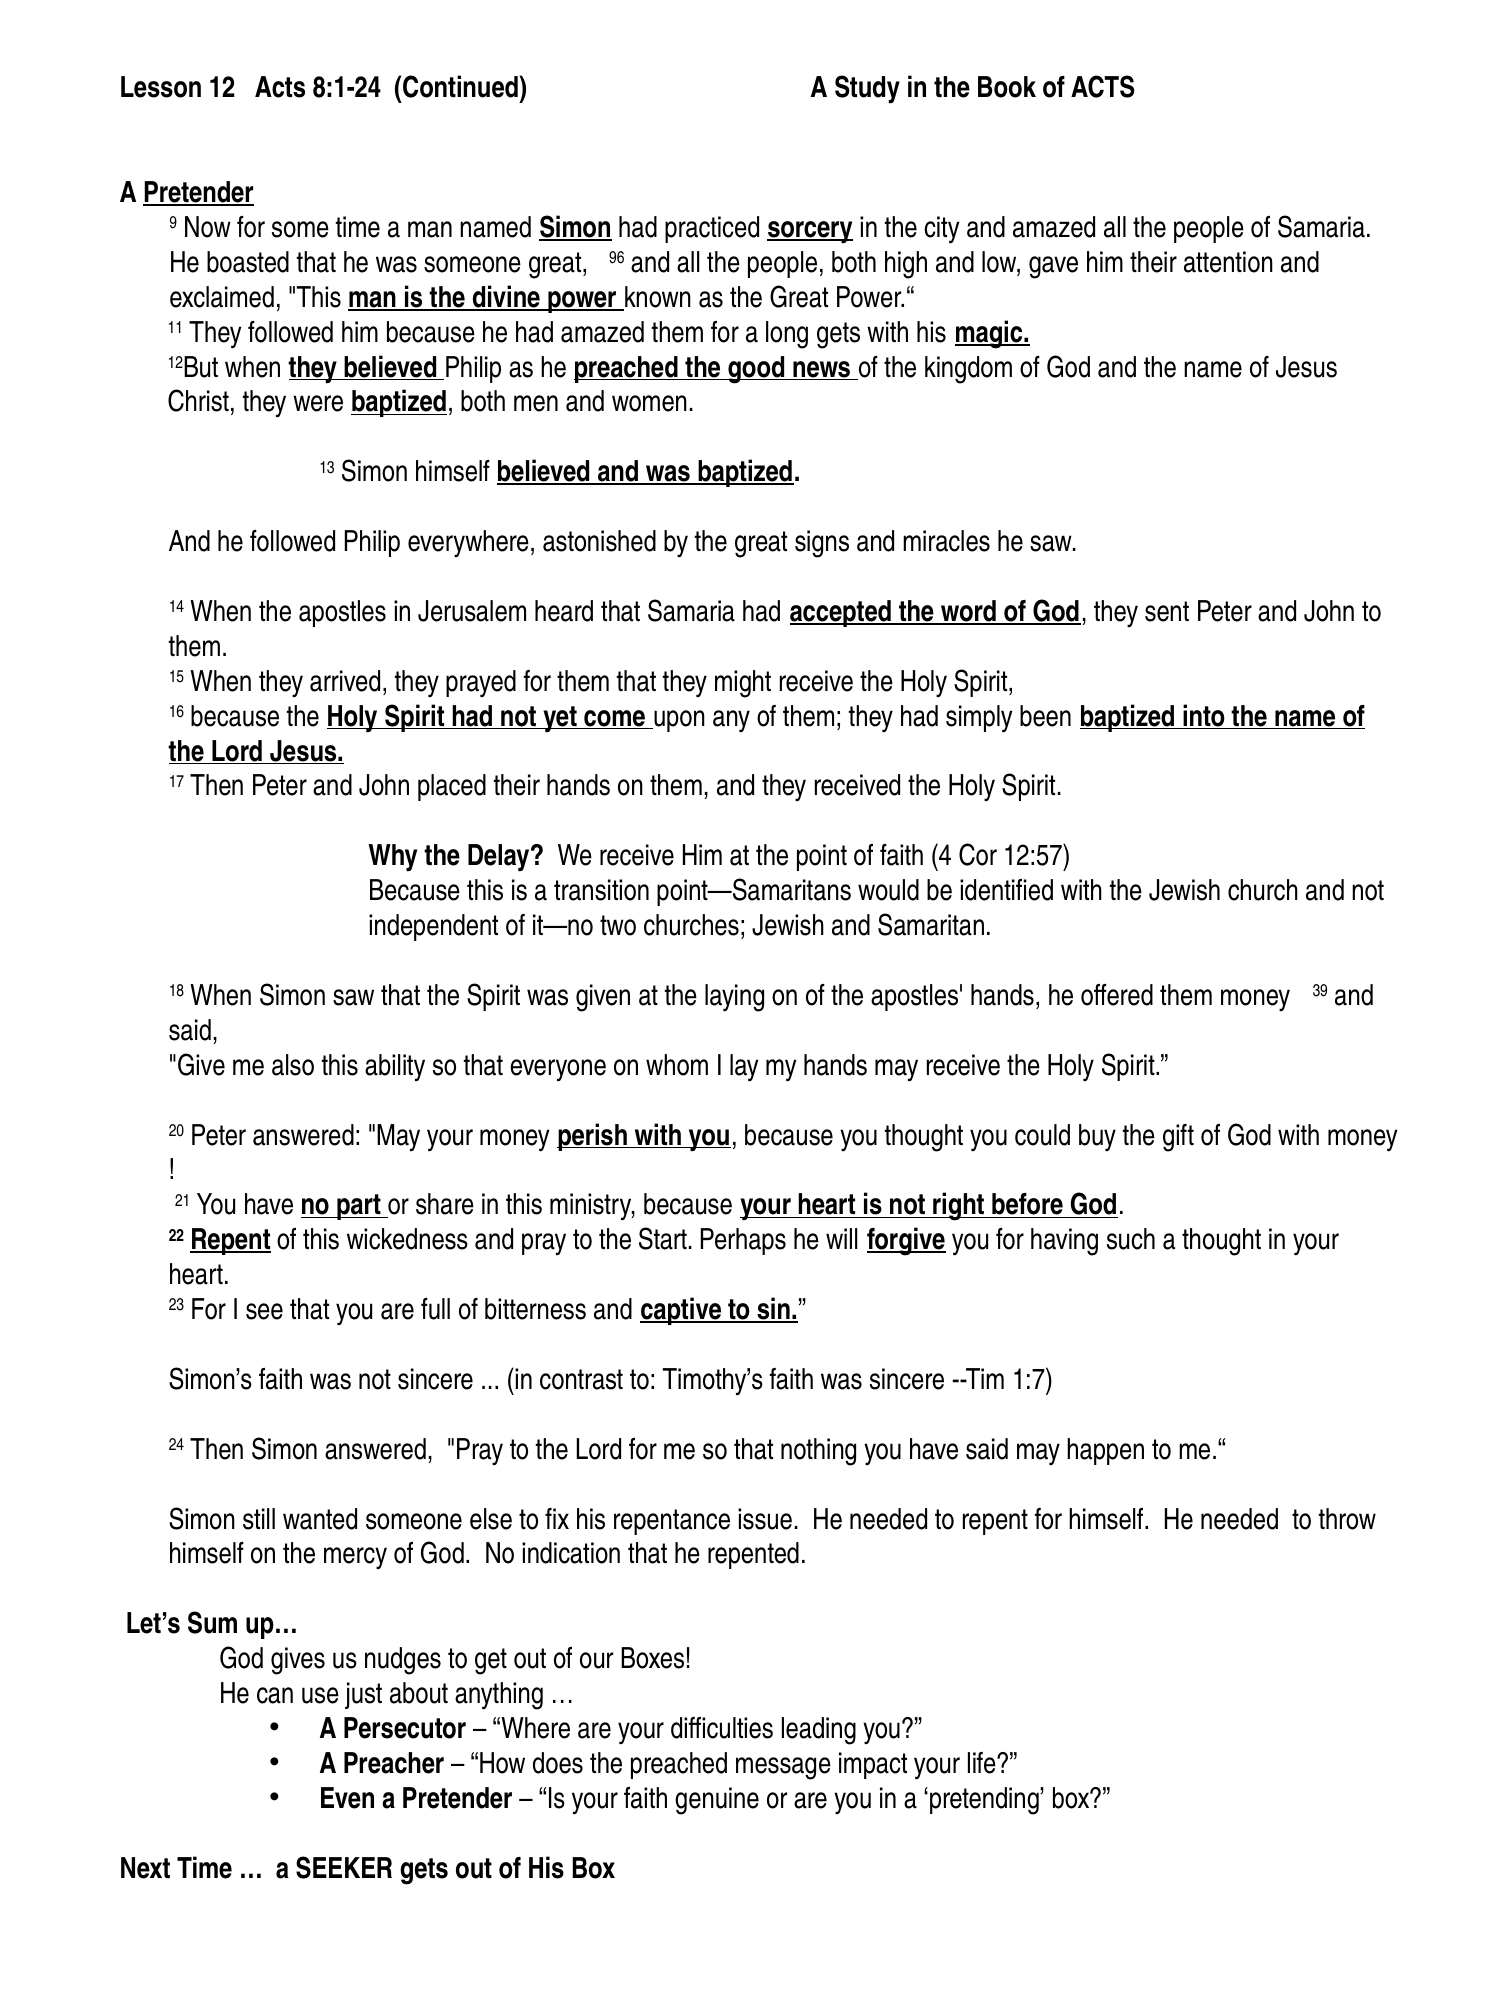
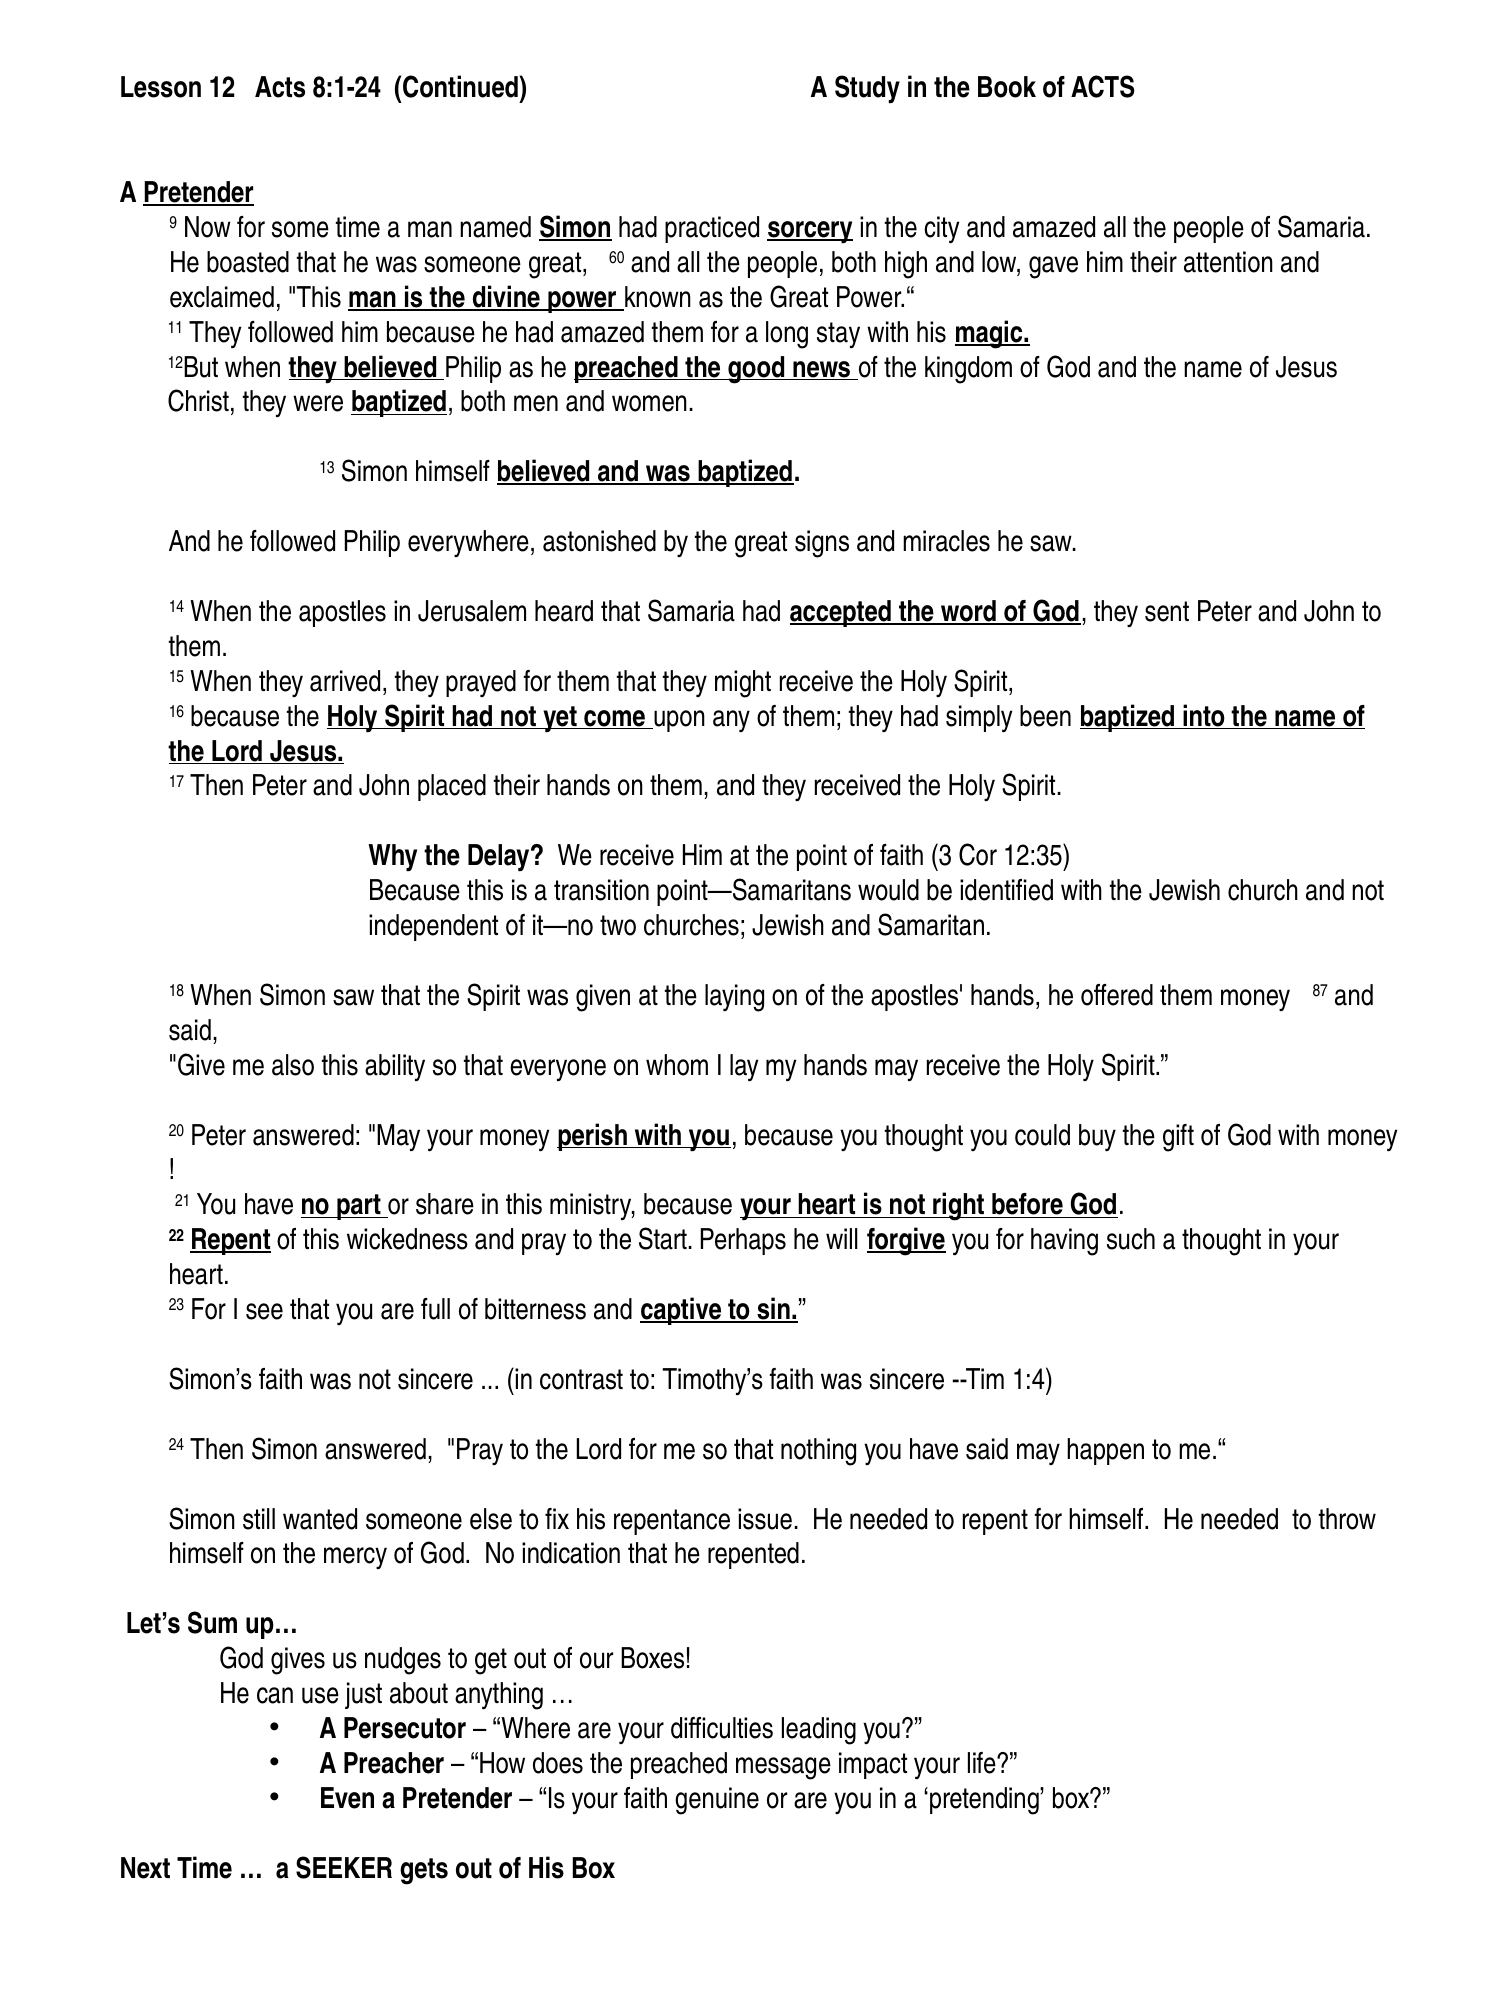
96: 96 -> 60 (617, 258)
long gets: gets -> stay (838, 333)
4: 4 -> 3 (941, 856)
12:57: 12:57 -> 12:35 (1037, 856)
39: 39 -> 87 (1320, 991)
1:7: 1:7 -> 1:4 (1033, 1380)
